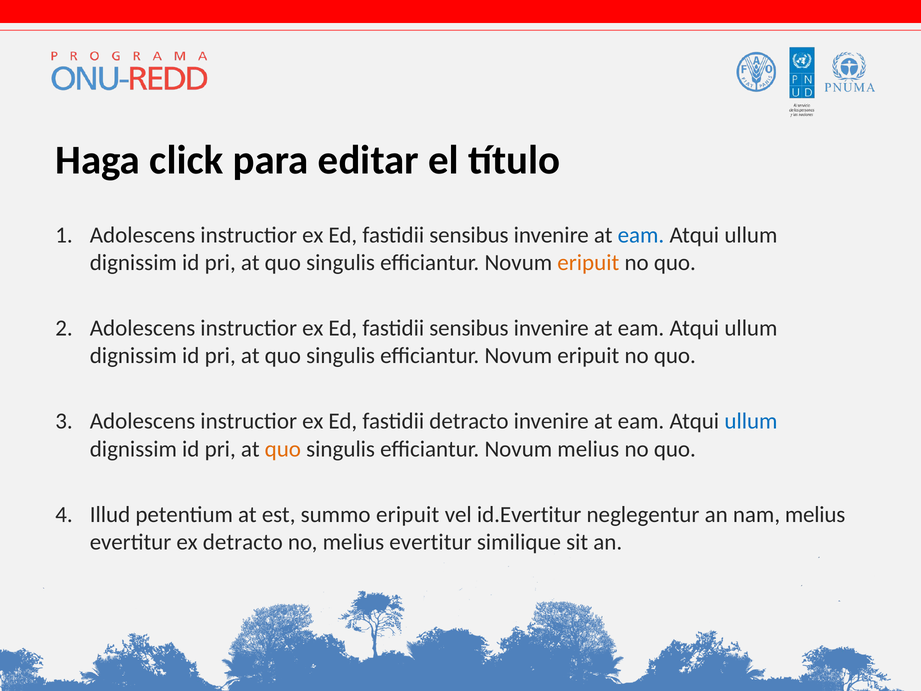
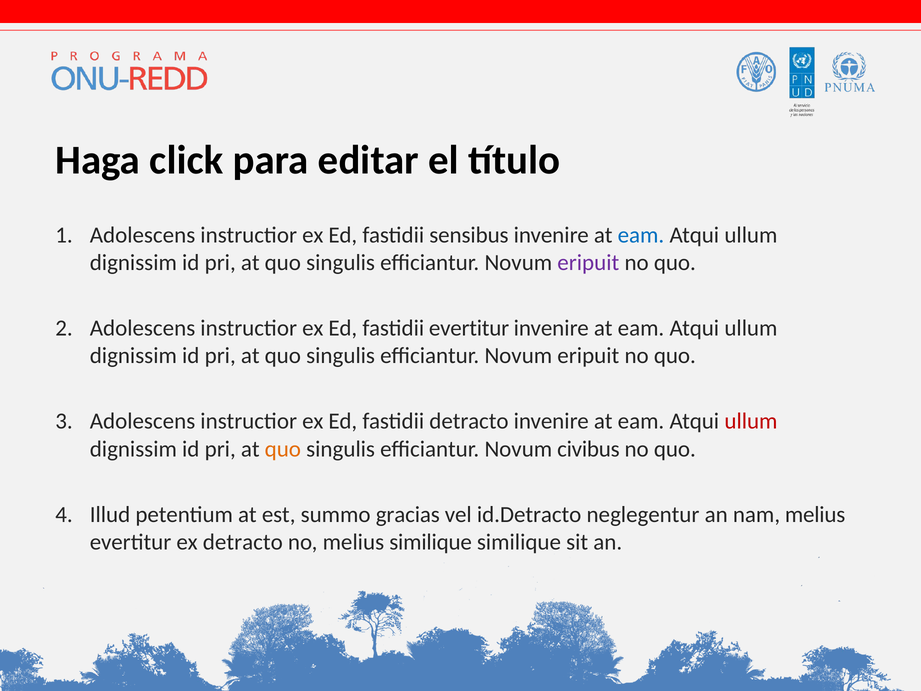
eripuit colour: orange -> purple (588, 263)
sensibus: sensibus -> evertitur (469, 328)
ullum colour: blue -> red (751, 421)
Novum melius: melius -> civibus (588, 449)
summo eripuit: eripuit -> gracias (408, 514)
id.Evertitur: id.Evertitur -> id.Detracto (529, 514)
no melius evertitur: evertitur -> similique (431, 542)
